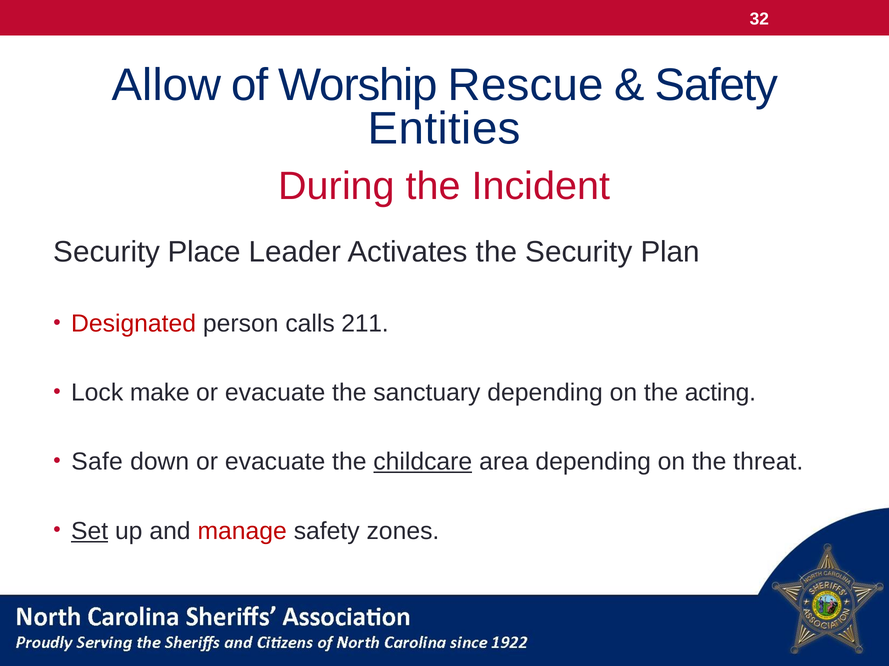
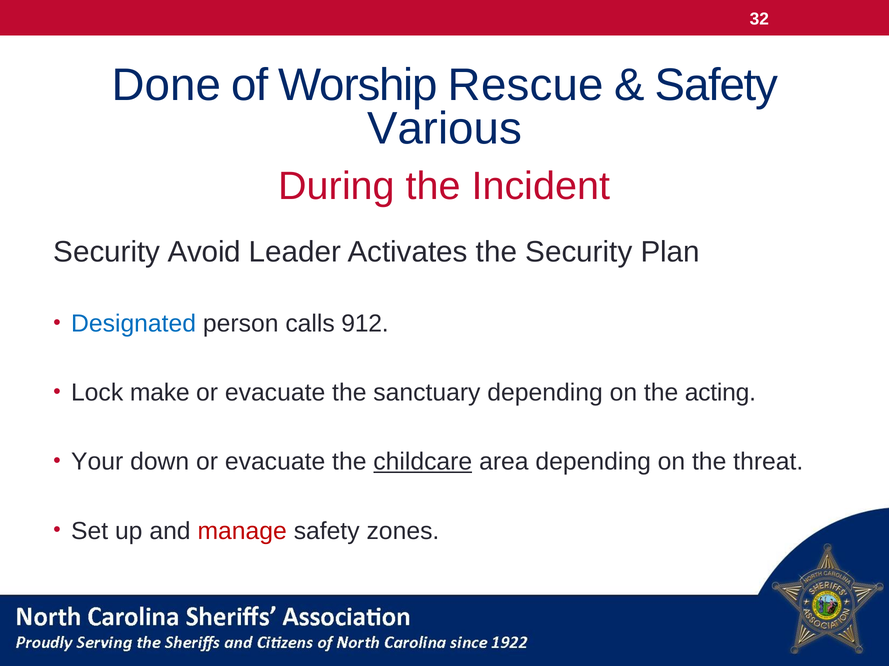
Allow: Allow -> Done (167, 85)
Entities: Entities -> Various (445, 129)
Place: Place -> Avoid (204, 252)
Designated colour: red -> blue (134, 324)
211: 211 -> 912 (365, 324)
Safe: Safe -> Your (97, 462)
Set underline: present -> none (90, 532)
